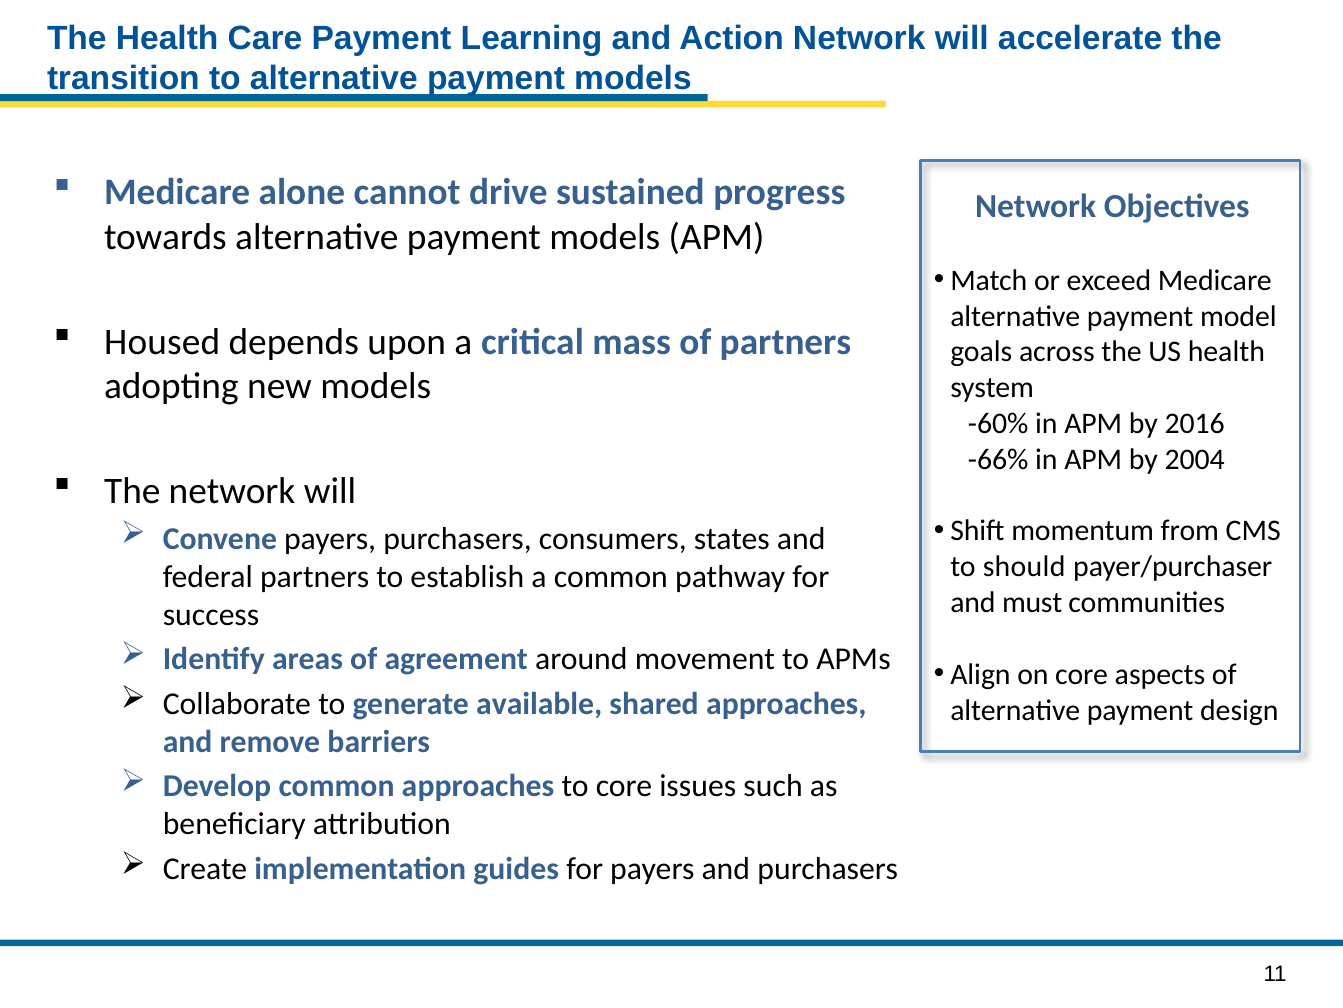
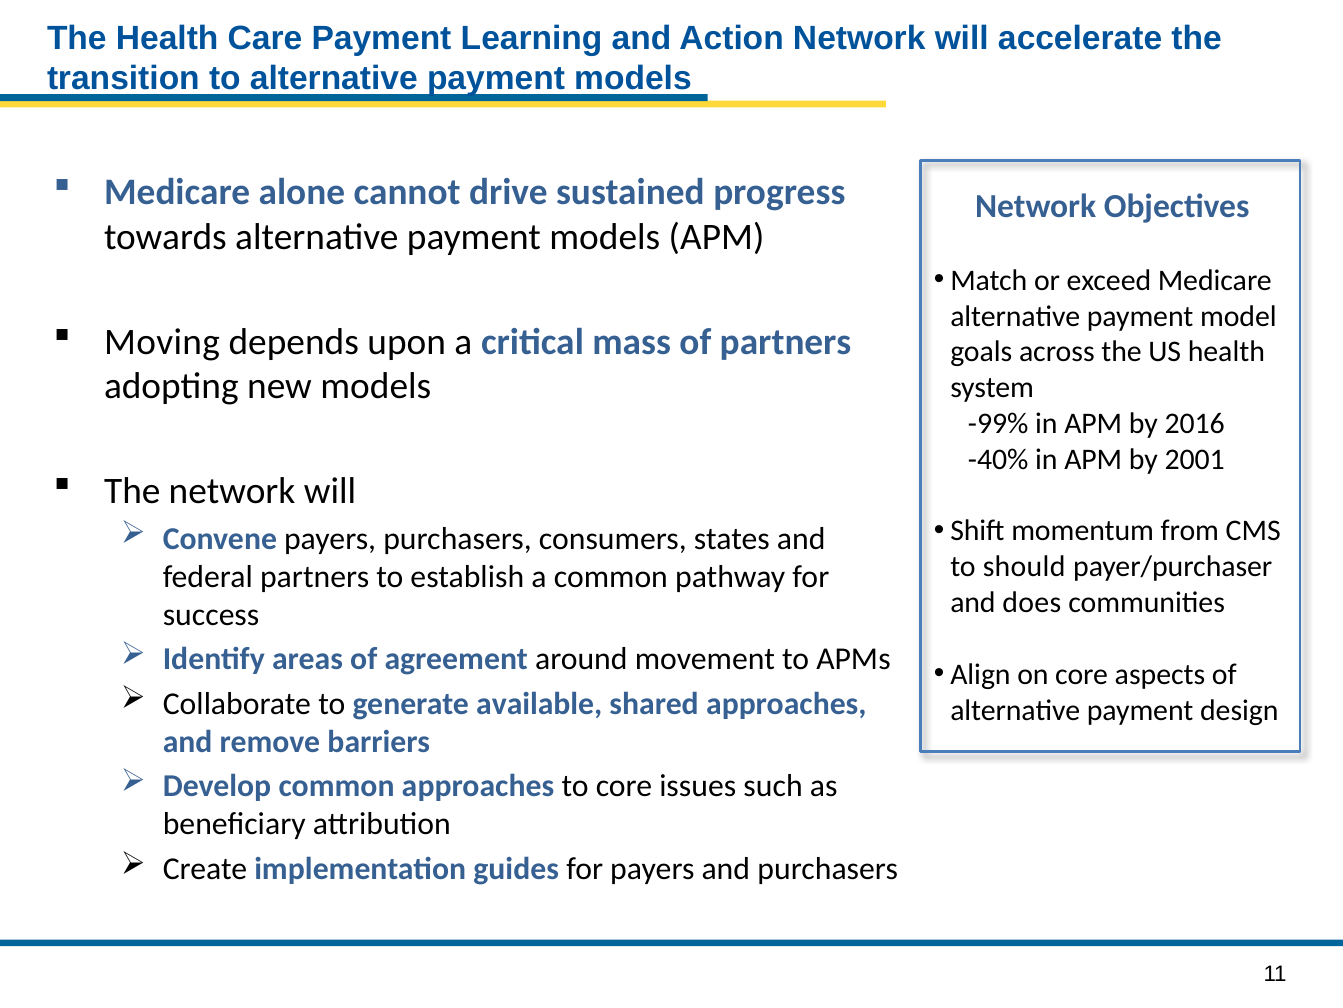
Housed: Housed -> Moving (162, 342)
-60%: -60% -> -99% (998, 423)
-66%: -66% -> -40% (998, 459)
2004: 2004 -> 2001 (1195, 459)
must: must -> does (1032, 602)
